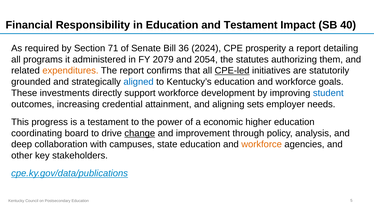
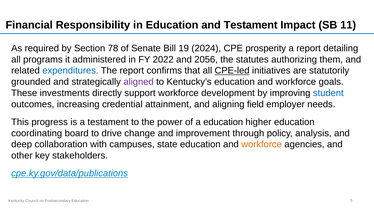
40: 40 -> 11 (348, 25)
71: 71 -> 78 (113, 48)
36: 36 -> 19 (184, 48)
2079: 2079 -> 2022 (163, 60)
2054: 2054 -> 2056 (206, 60)
expenditures colour: orange -> blue (70, 71)
aligned colour: blue -> purple (139, 82)
sets: sets -> field (255, 104)
a economic: economic -> education (223, 122)
change underline: present -> none (140, 133)
